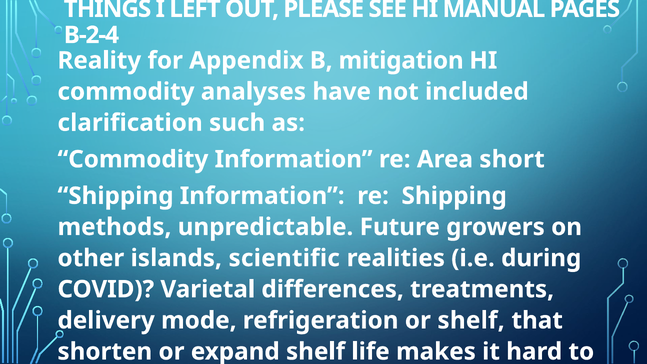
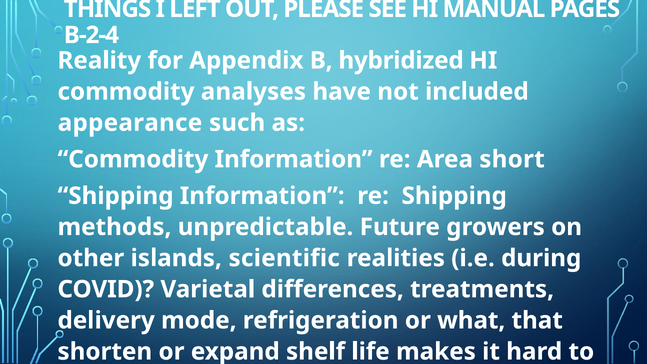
mitigation: mitigation -> hybridized (401, 61)
clarification: clarification -> appearance (130, 123)
or shelf: shelf -> what (471, 320)
